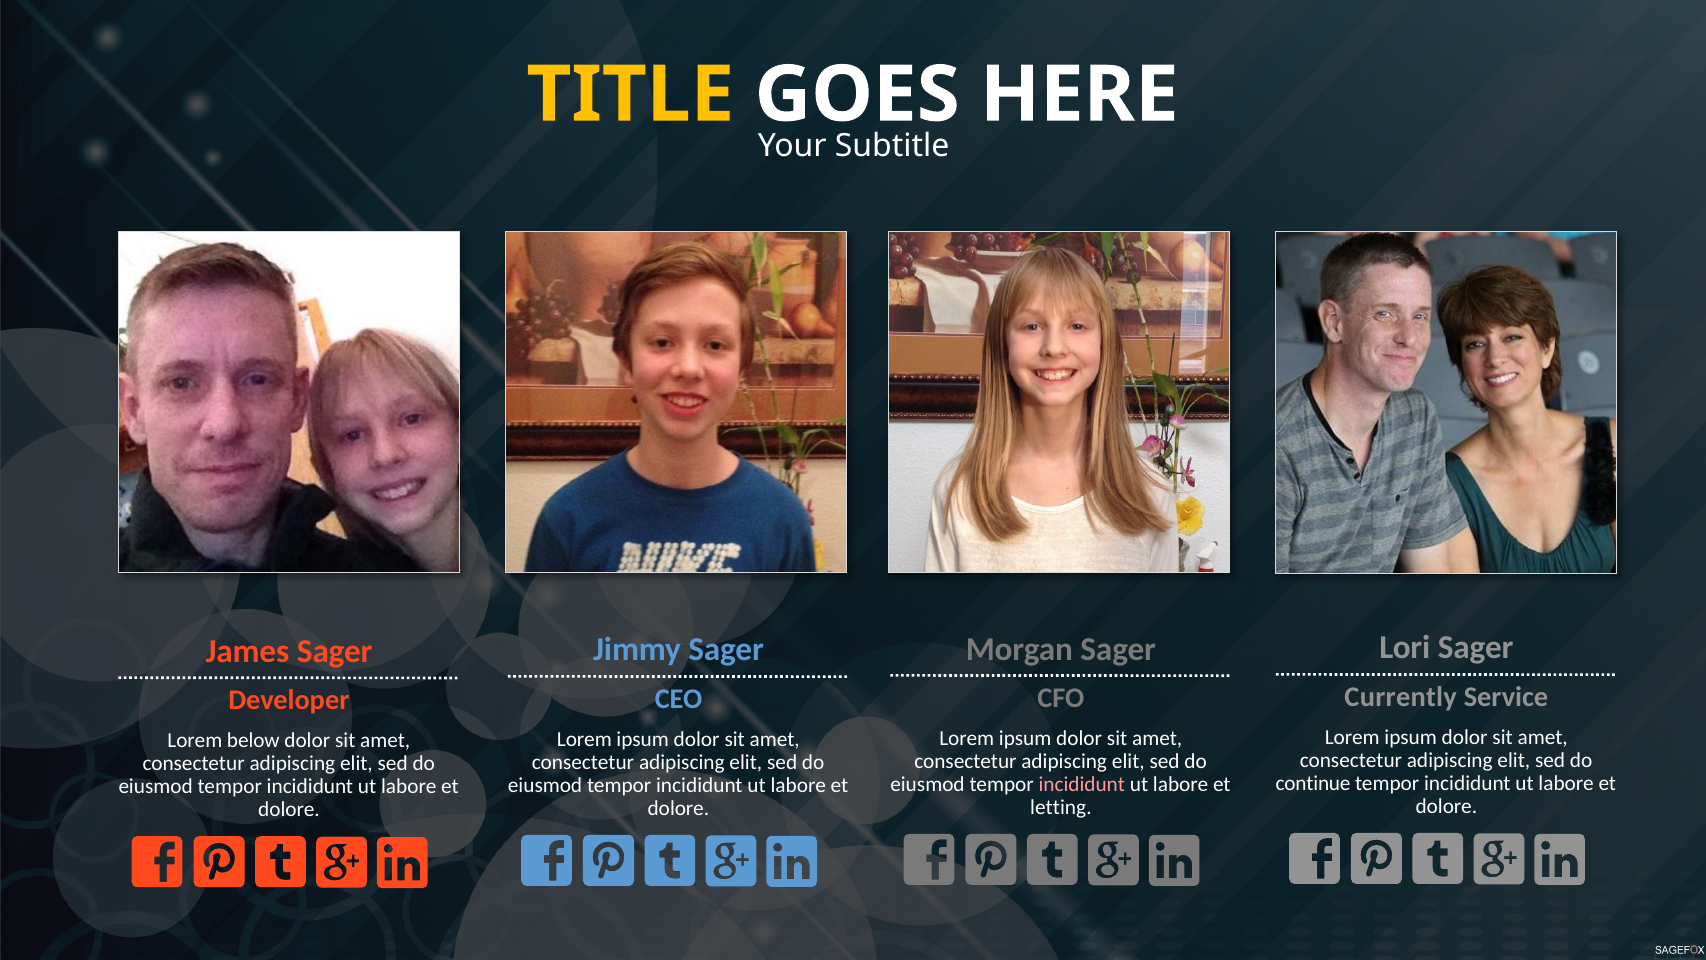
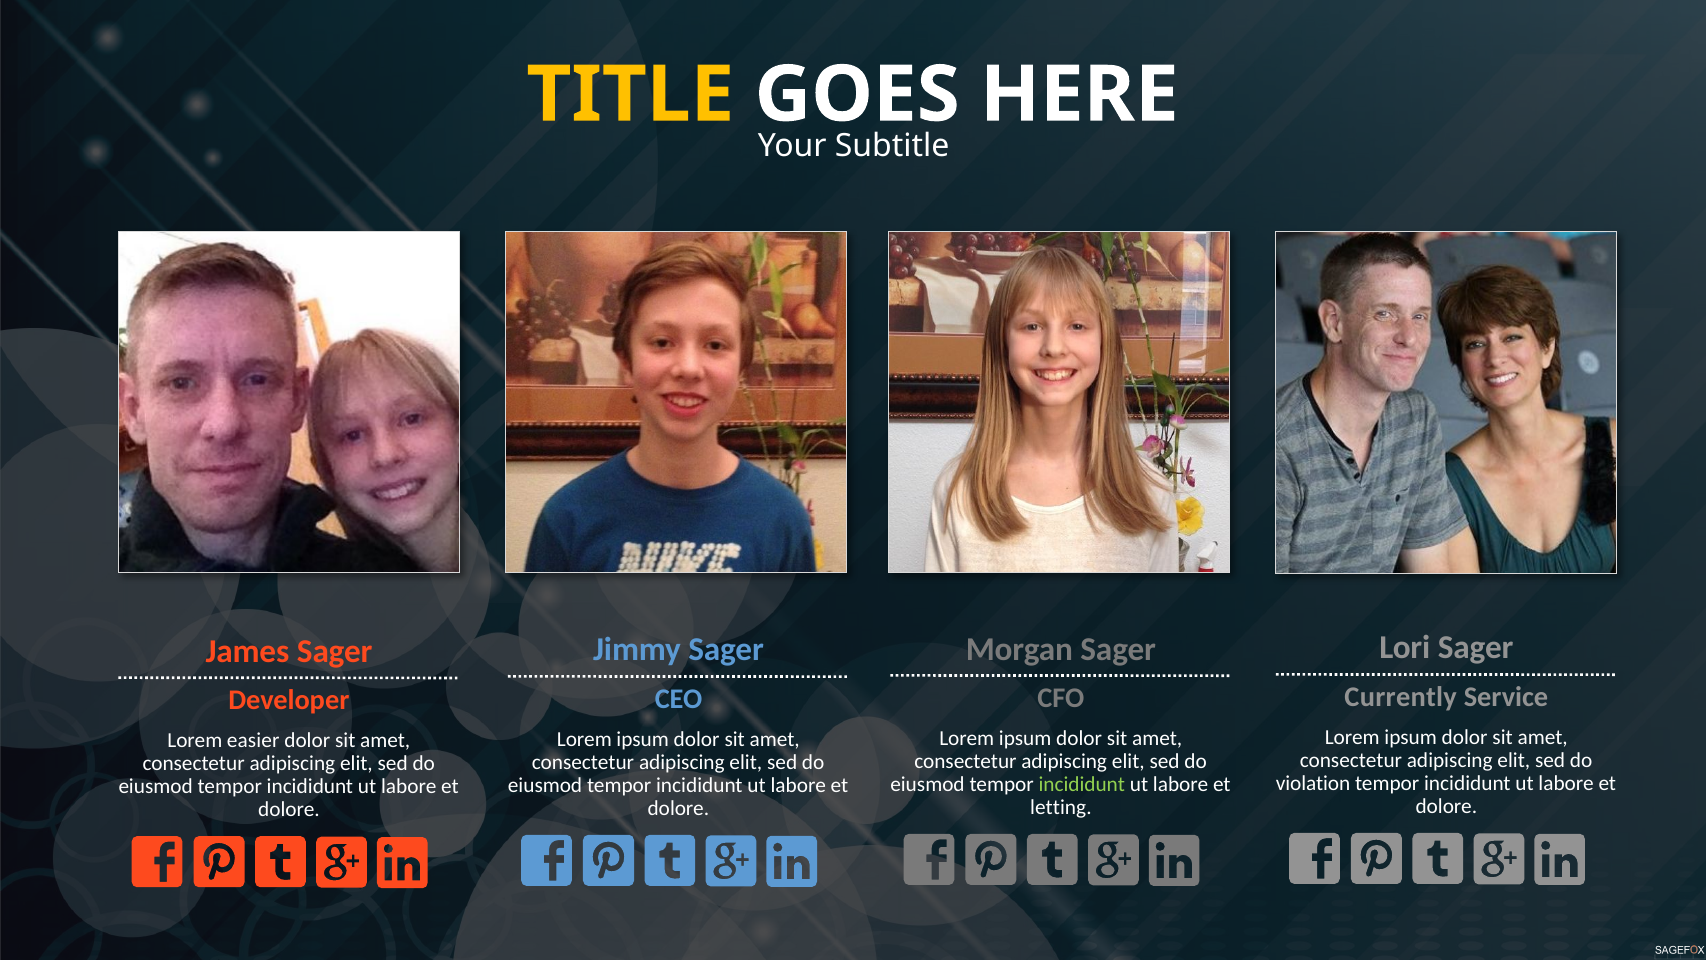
below: below -> easier (253, 740)
continue: continue -> violation (1313, 783)
incididunt colour: pink -> light green (1082, 784)
